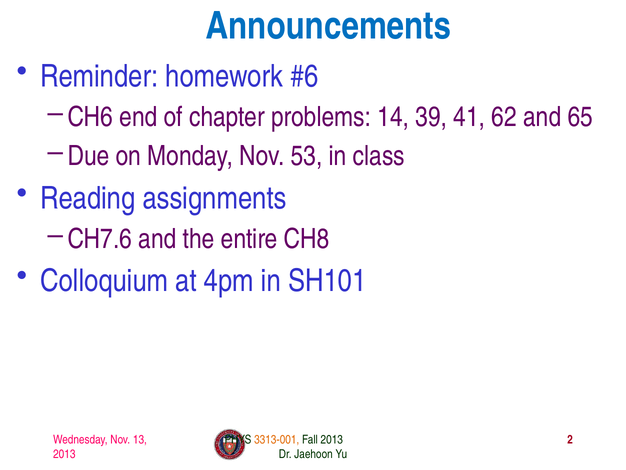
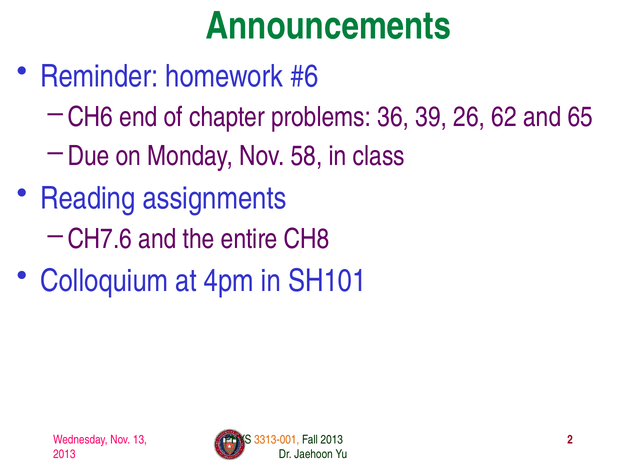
Announcements colour: blue -> green (329, 26)
14: 14 -> 36 (393, 117)
41: 41 -> 26 (469, 117)
53: 53 -> 58 (307, 156)
